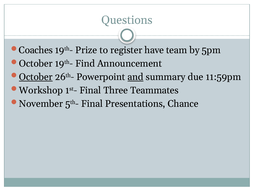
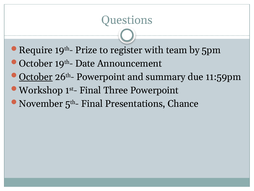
Coaches: Coaches -> Require (36, 50)
have: have -> with (154, 50)
Find: Find -> Date (85, 63)
and underline: present -> none (135, 77)
Three Teammates: Teammates -> Powerpoint (154, 90)
